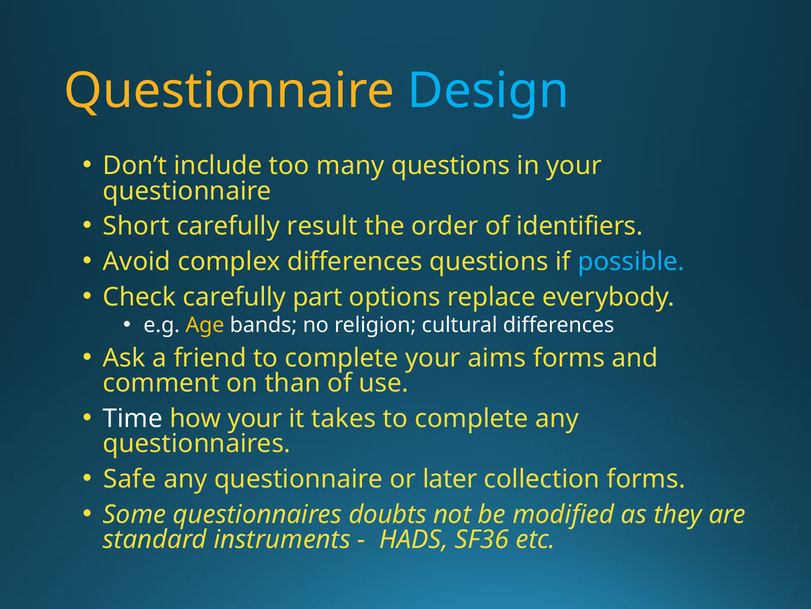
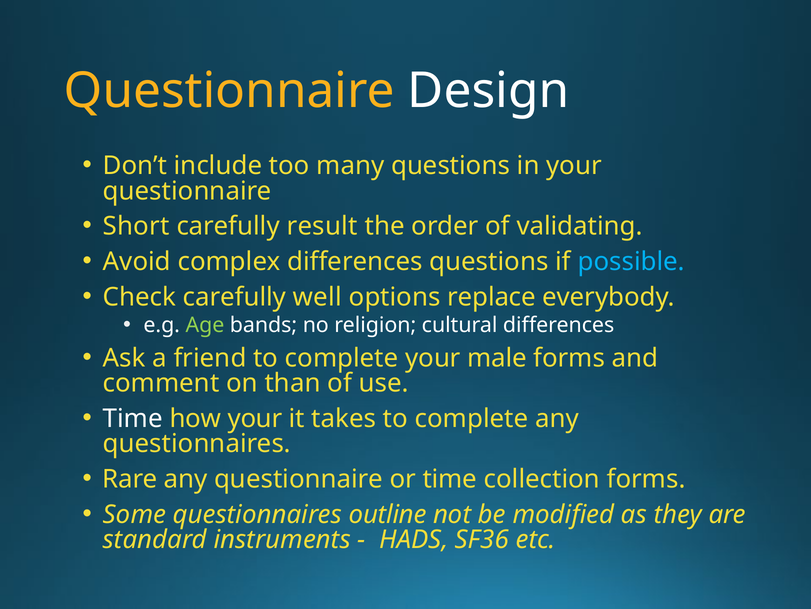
Design colour: light blue -> white (488, 91)
identifiers: identifiers -> validating (580, 226)
part: part -> well (317, 297)
Age colour: yellow -> light green (205, 325)
aims: aims -> male (497, 358)
Safe: Safe -> Rare (130, 479)
or later: later -> time (450, 479)
doubts: doubts -> outline (388, 514)
